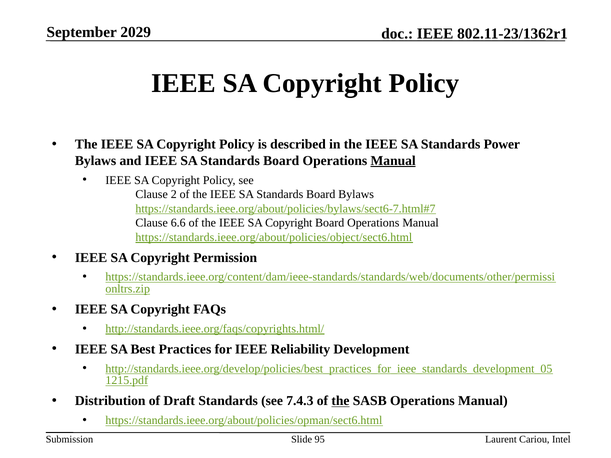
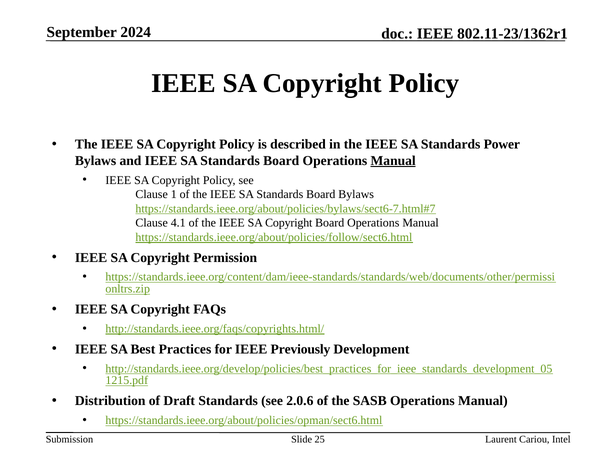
2029: 2029 -> 2024 (136, 32)
2: 2 -> 1 (174, 194)
6.6: 6.6 -> 4.1 (178, 223)
https://standards.ieee.org/about/policies/object/sect6.html: https://standards.ieee.org/about/policies/object/sect6.html -> https://standards.ieee.org/about/policies/follow/sect6.html (274, 237)
Reliability: Reliability -> Previously (301, 349)
7.4.3: 7.4.3 -> 2.0.6 (300, 401)
the underline: present -> none (340, 401)
95: 95 -> 25 (320, 439)
